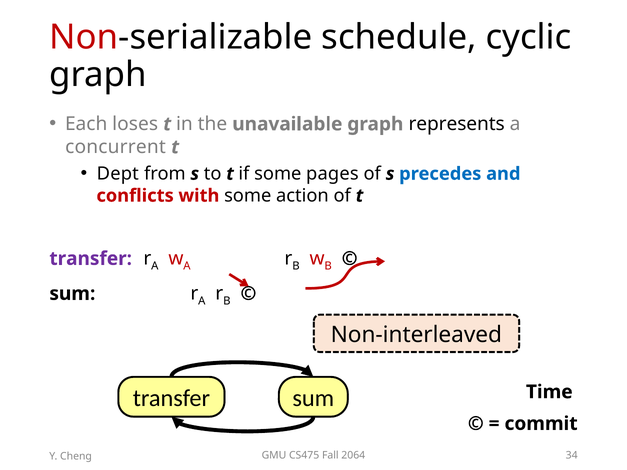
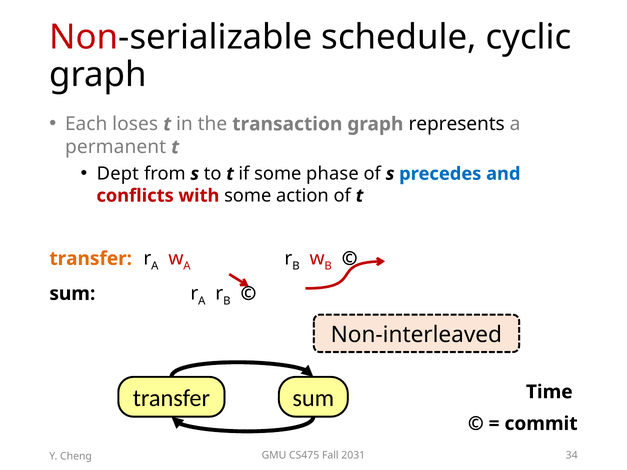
unavailable: unavailable -> transaction (287, 124)
concurrent: concurrent -> permanent (116, 147)
pages: pages -> phase (332, 174)
transfer colour: purple -> orange (91, 259)
2064: 2064 -> 2031 (353, 456)
